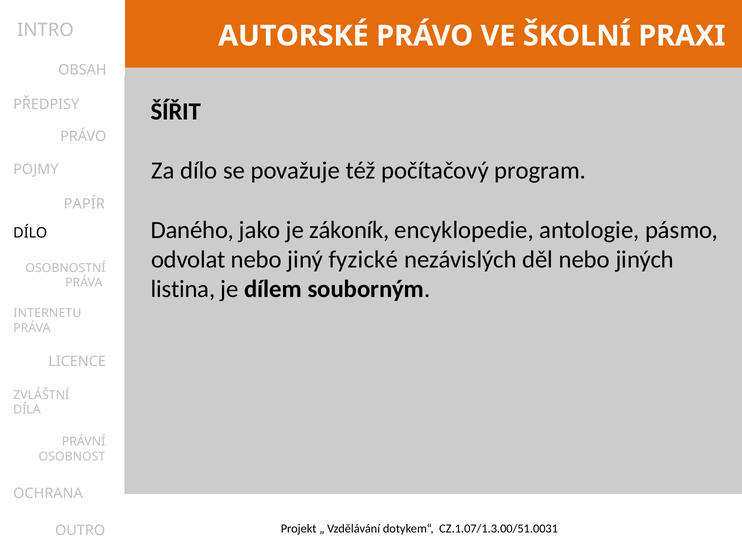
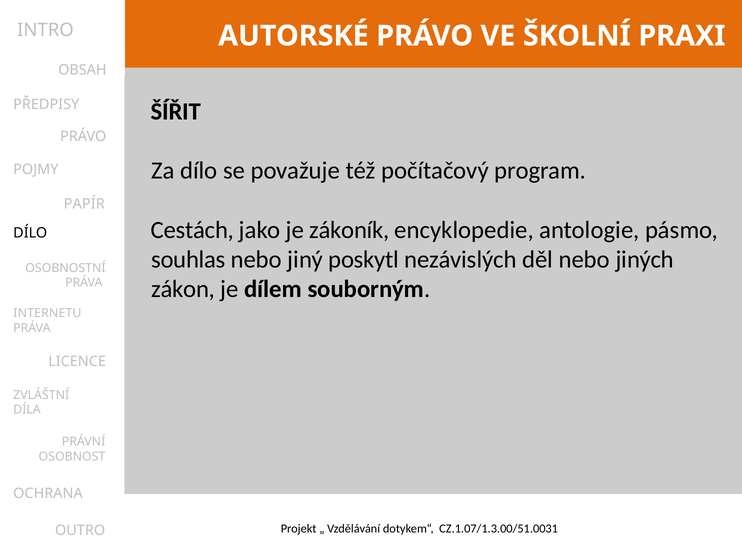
Daného: Daného -> Cestách (192, 230)
odvolat: odvolat -> souhlas (188, 260)
fyzické: fyzické -> poskytl (364, 260)
listina: listina -> zákon (183, 290)
